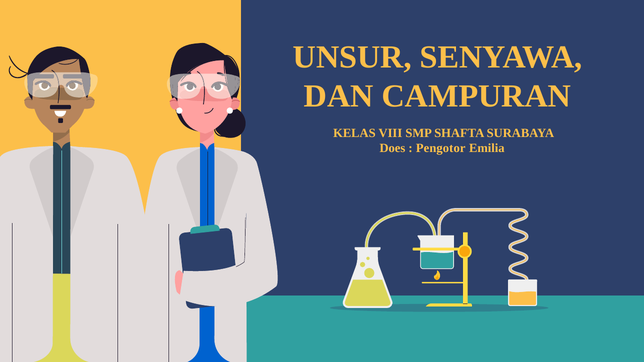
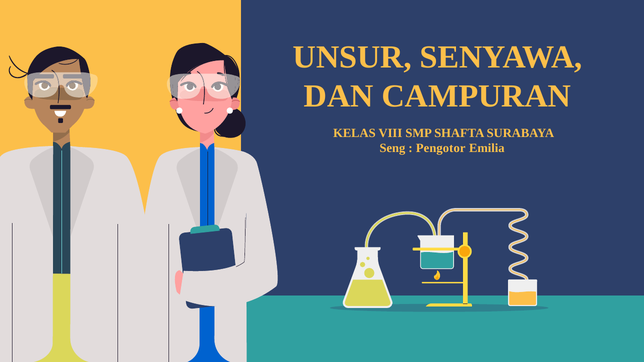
Does: Does -> Seng (392, 148)
